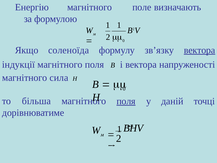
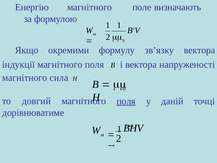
соленоїда: соленоїда -> окремими (69, 50)
вектора underline: present -> none (200, 50)
більша: більша -> довгий (36, 101)
